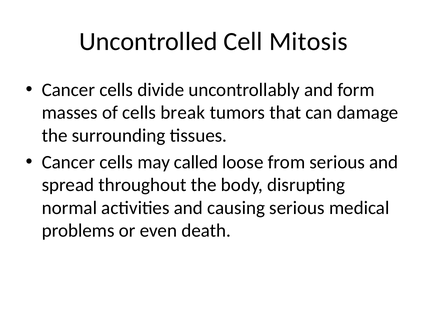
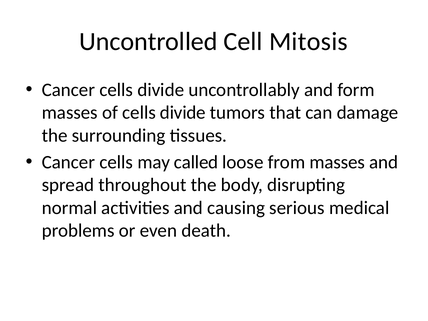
of cells break: break -> divide (183, 113)
from serious: serious -> masses (337, 162)
